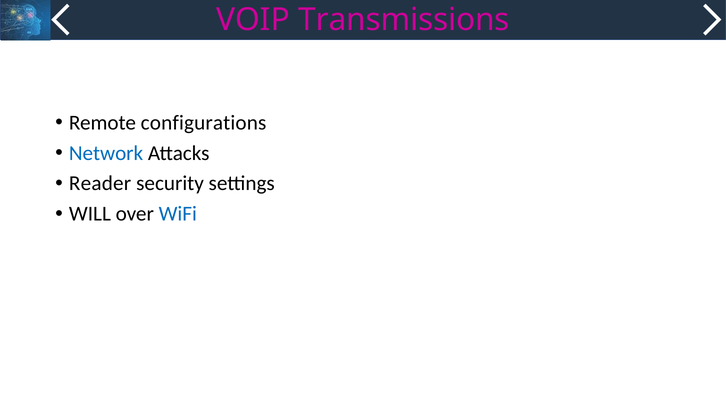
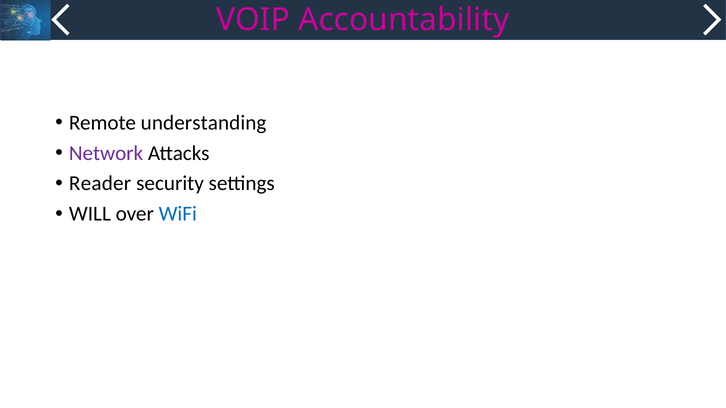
Transmissions: Transmissions -> Accountability (404, 20)
configurations: configurations -> understanding (204, 123)
Network colour: blue -> purple (106, 153)
